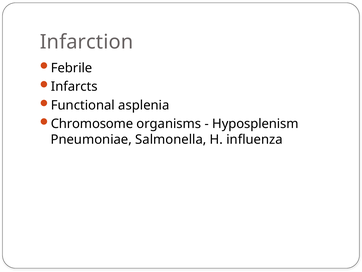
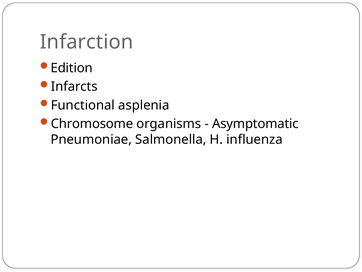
Febrile: Febrile -> Edition (72, 68)
Hyposplenism: Hyposplenism -> Asymptomatic (255, 124)
